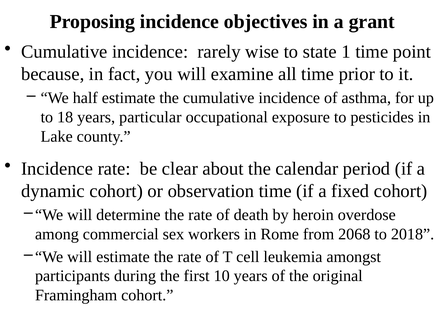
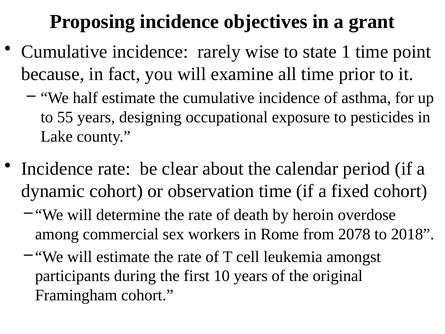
18: 18 -> 55 (65, 117)
particular: particular -> designing (150, 117)
2068: 2068 -> 2078 (354, 234)
